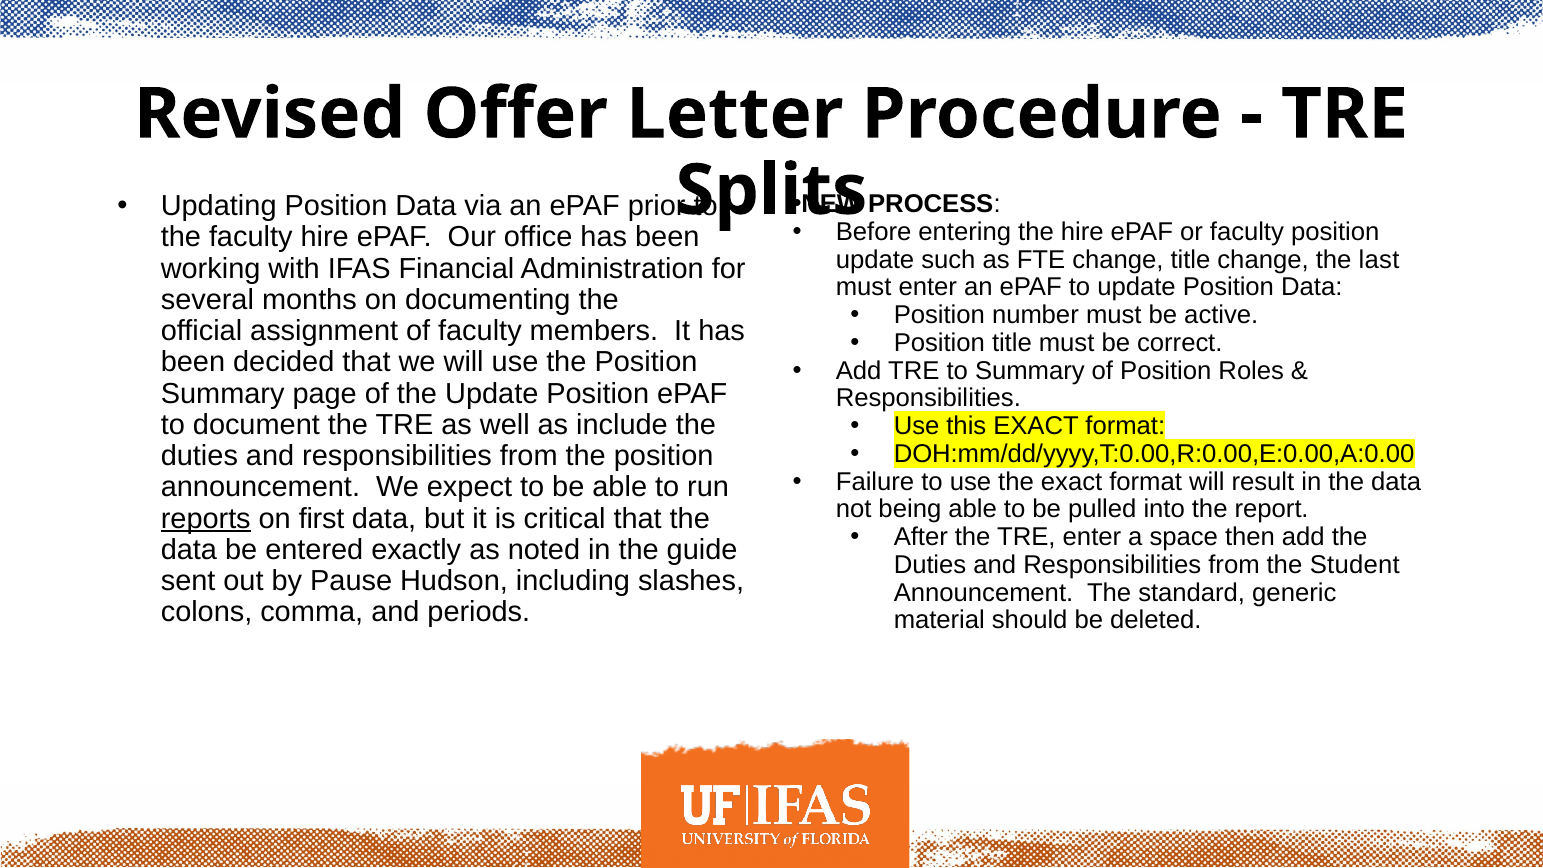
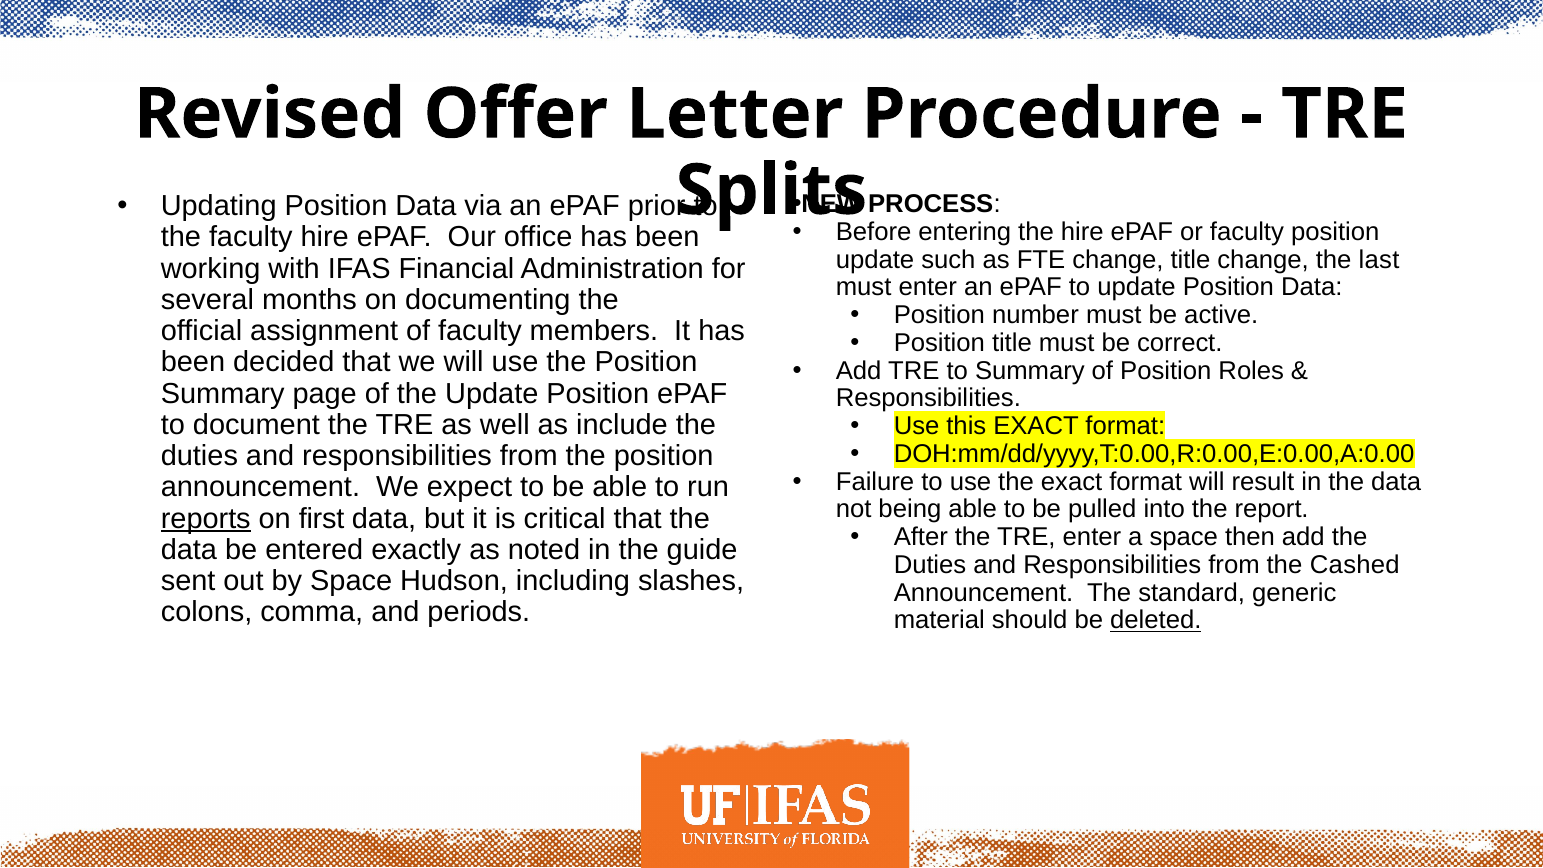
Student: Student -> Cashed (1355, 565)
by Pause: Pause -> Space (351, 581)
deleted underline: none -> present (1156, 620)
